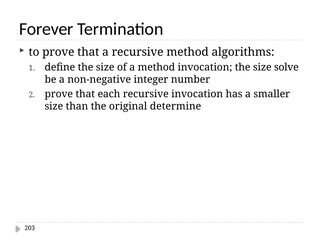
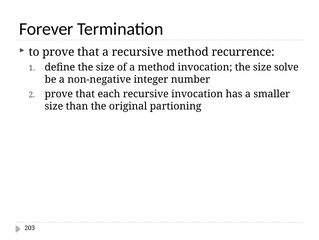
algorithms: algorithms -> recurrence (243, 52)
determine: determine -> partioning (176, 106)
